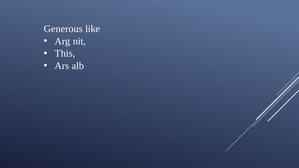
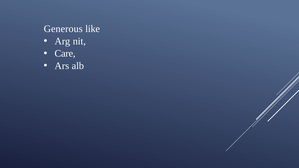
This: This -> Care (65, 54)
